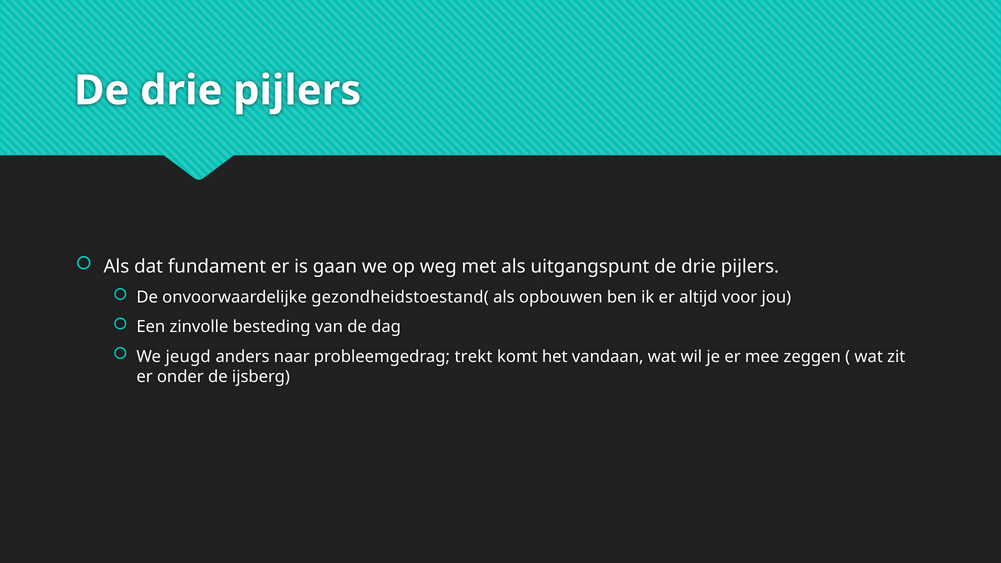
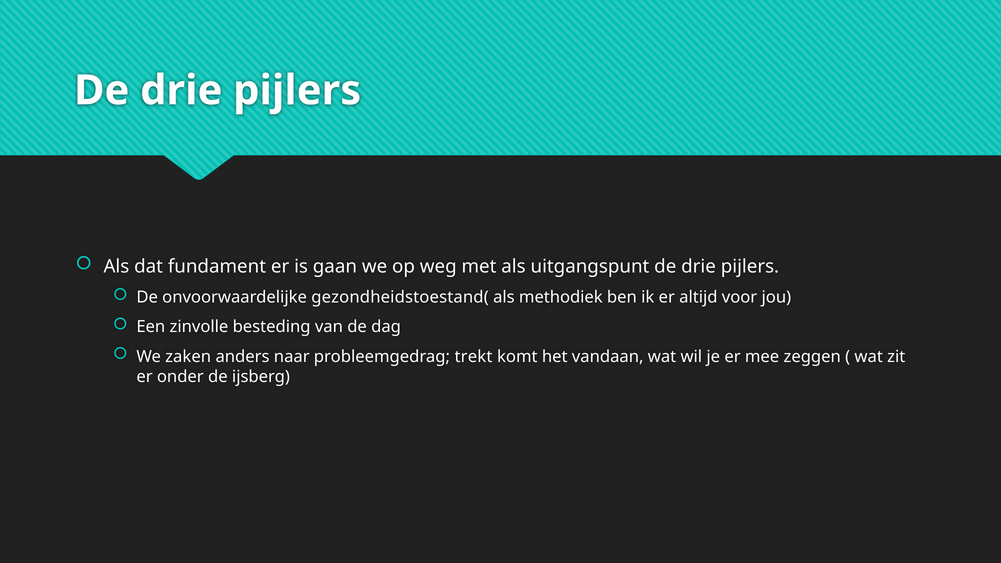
opbouwen: opbouwen -> methodiek (561, 297)
jeugd: jeugd -> zaken (188, 357)
